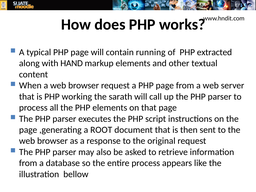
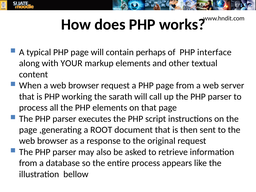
running: running -> perhaps (151, 52)
extracted: extracted -> interface (214, 52)
HAND: HAND -> YOUR (72, 63)
